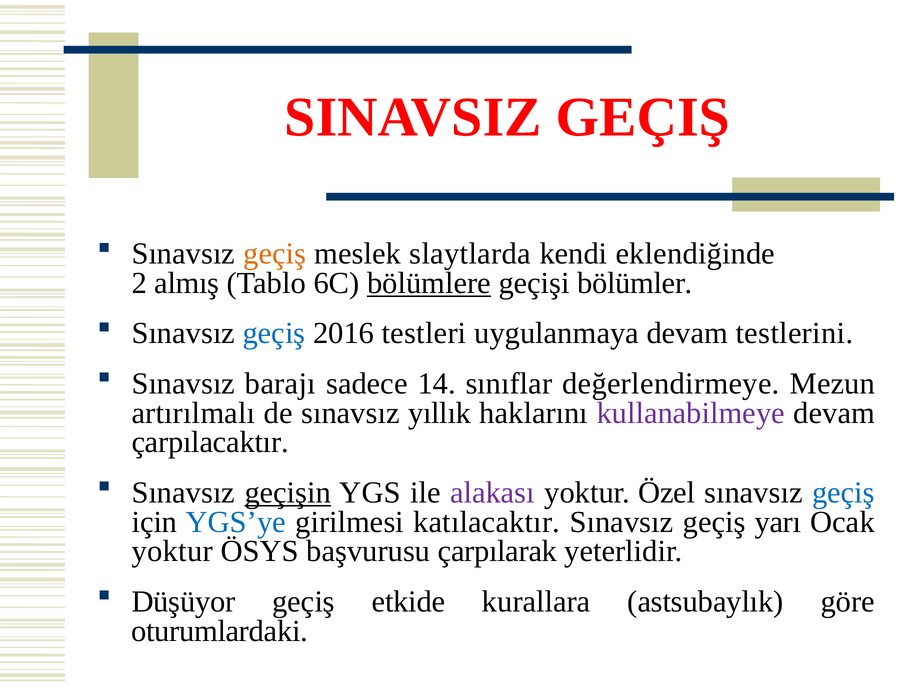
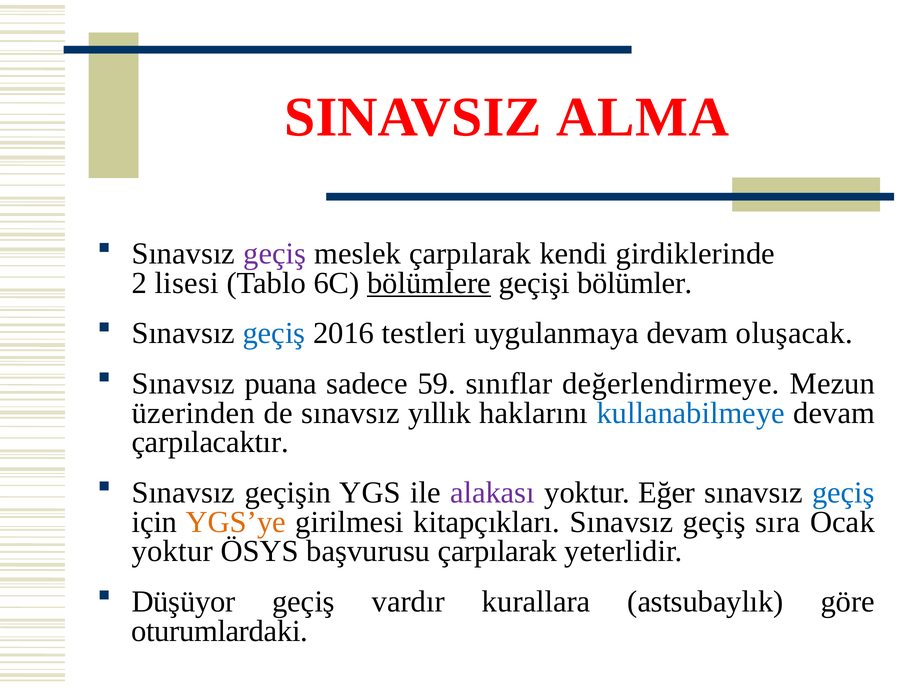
SINAVSIZ GEÇIŞ: GEÇIŞ -> ALMA (643, 117)
geçiş colour: orange -> purple (275, 254)
meslek slaytlarda: slaytlarda -> çarpılarak (470, 254)
eklendiğinde: eklendiğinde -> girdiklerinde (695, 254)
almış: almış -> lisesi (187, 283)
testlerini: testlerini -> oluşacak (794, 333)
barajı: barajı -> puana (281, 383)
14: 14 -> 59 (437, 383)
artırılmalı: artırılmalı -> üzerinden (193, 413)
kullanabilmeye colour: purple -> blue (691, 413)
geçişin underline: present -> none (288, 492)
Özel: Özel -> Eğer (667, 492)
YGS’ye colour: blue -> orange (236, 522)
katılacaktır: katılacaktır -> kitapçıkları (487, 522)
yarı: yarı -> sıra (778, 522)
etkide: etkide -> vardır (408, 601)
